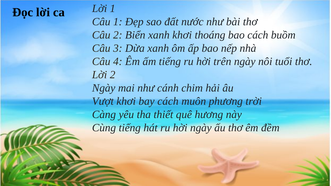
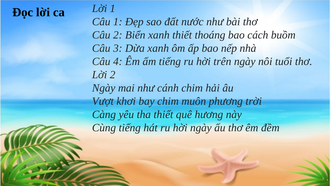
xanh khơi: khơi -> thiết (182, 35)
bay cách: cách -> chim (168, 101)
